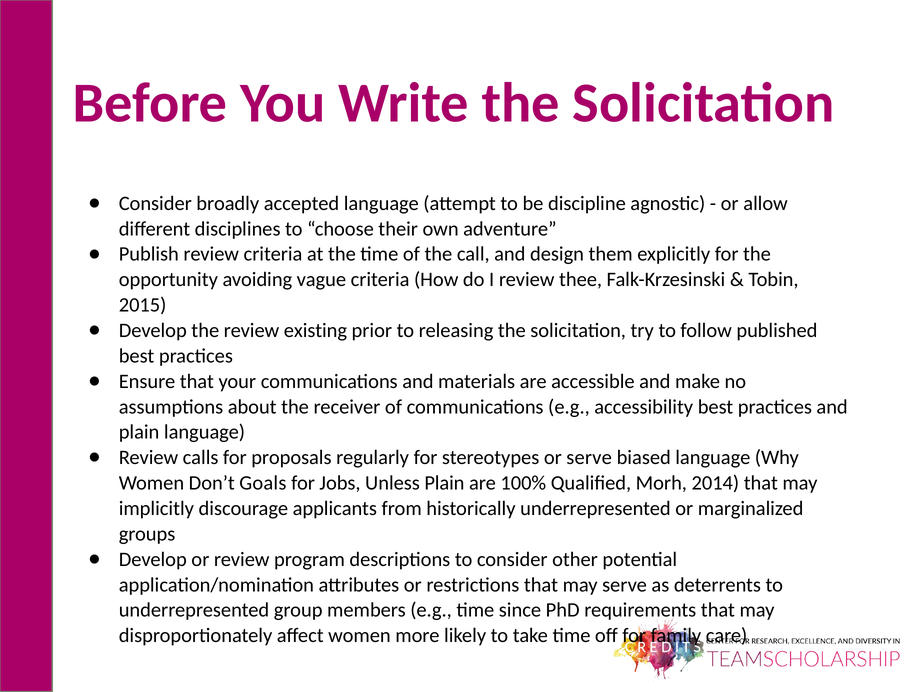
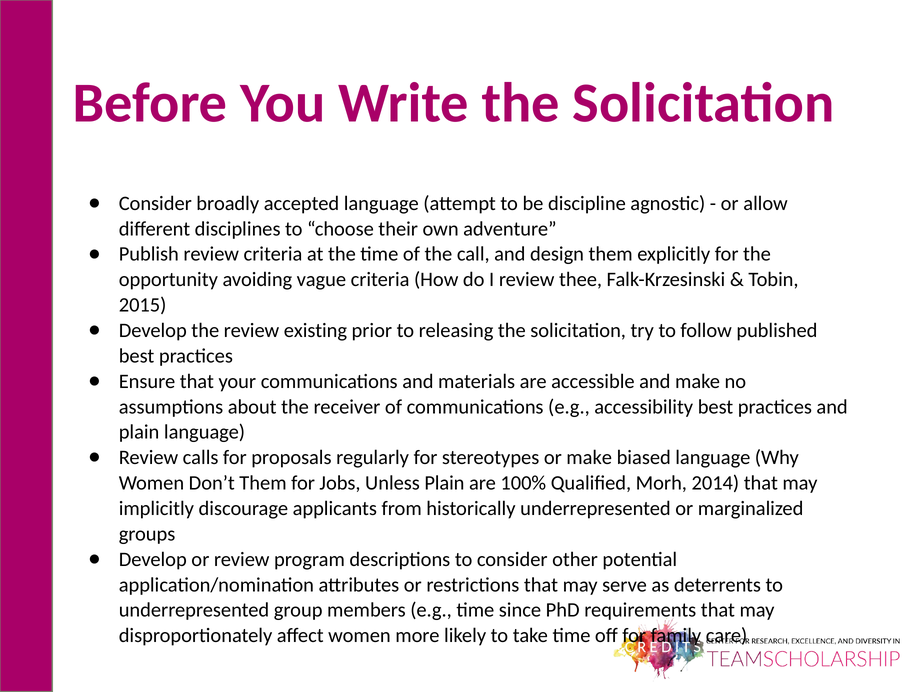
or serve: serve -> make (589, 458)
Don’t Goals: Goals -> Them (263, 483)
